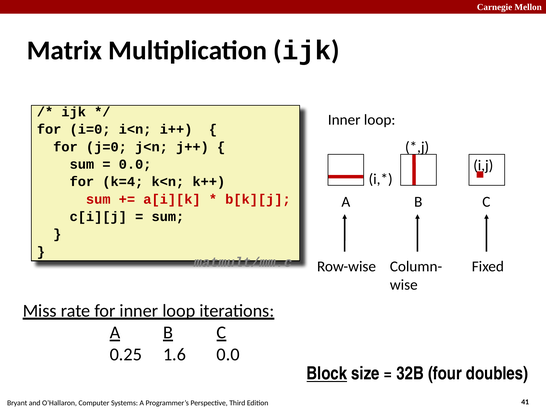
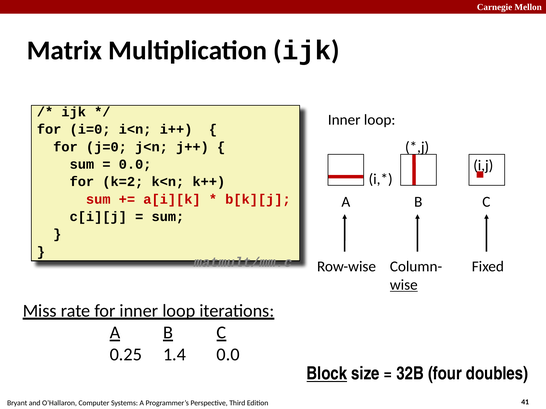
k=4: k=4 -> k=2 (123, 182)
wise underline: none -> present (404, 285)
1.6: 1.6 -> 1.4 (175, 355)
